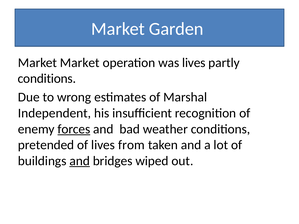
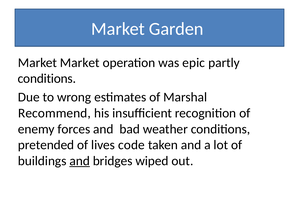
was lives: lives -> epic (194, 63)
Independent: Independent -> Recommend (54, 113)
forces underline: present -> none (74, 129)
from: from -> code (131, 145)
